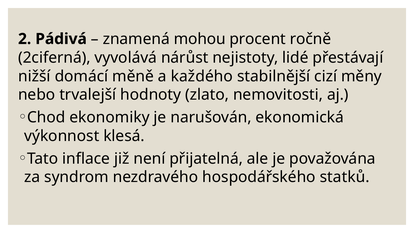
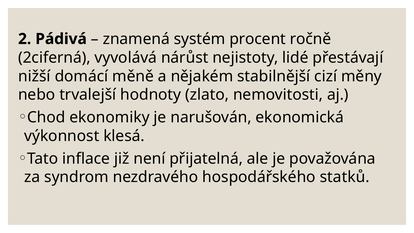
mohou: mohou -> systém (200, 39)
každého: každého -> nějakém (202, 76)
